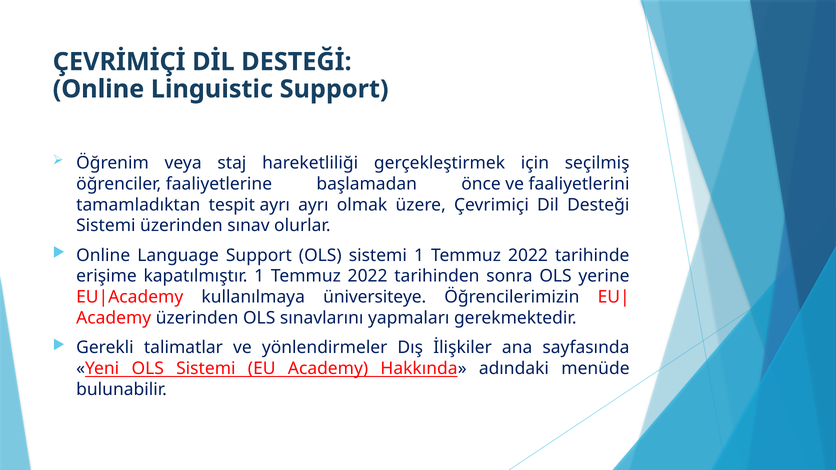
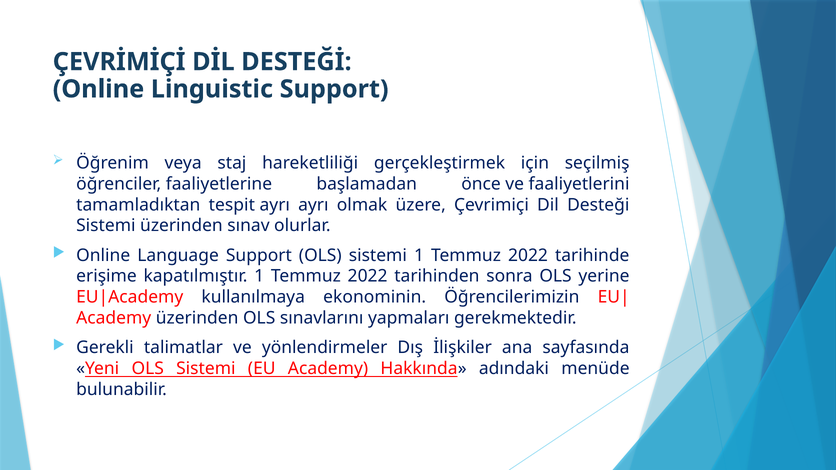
üniversiteye: üniversiteye -> ekonominin (375, 297)
